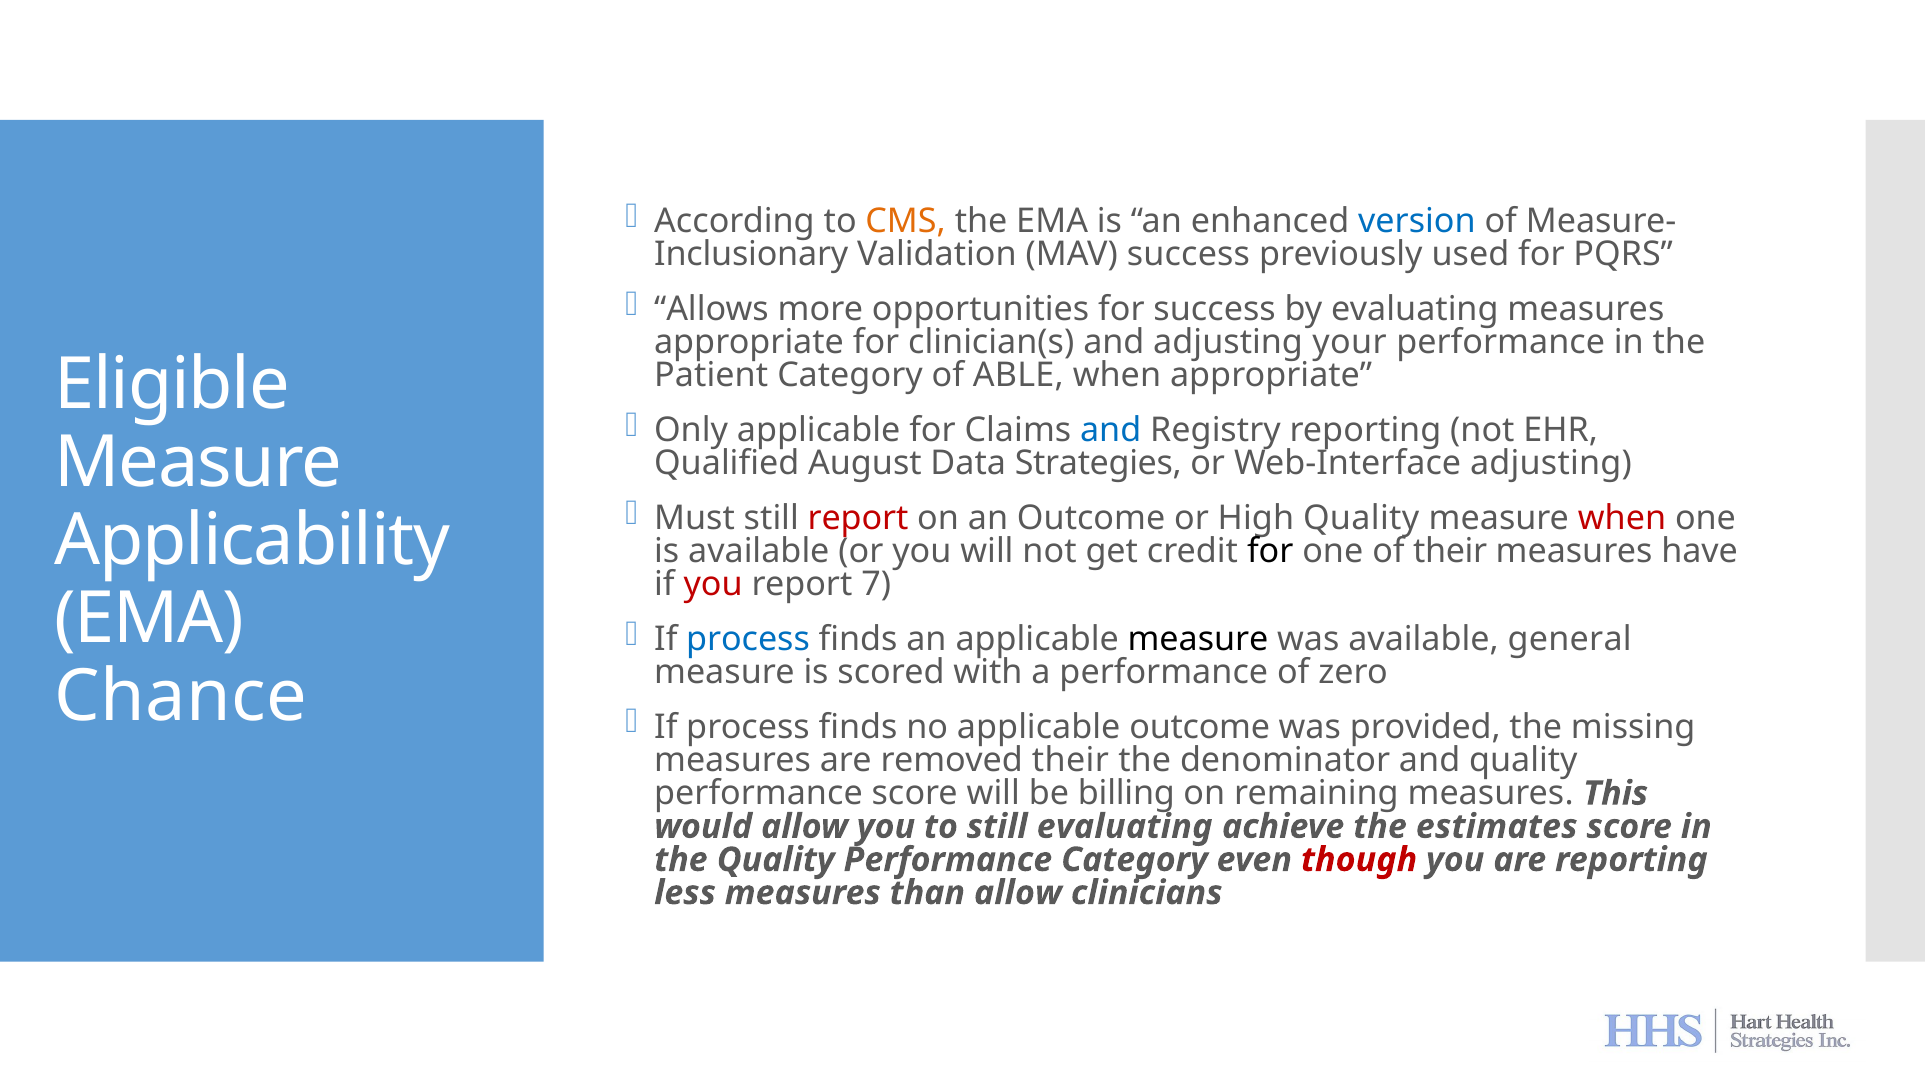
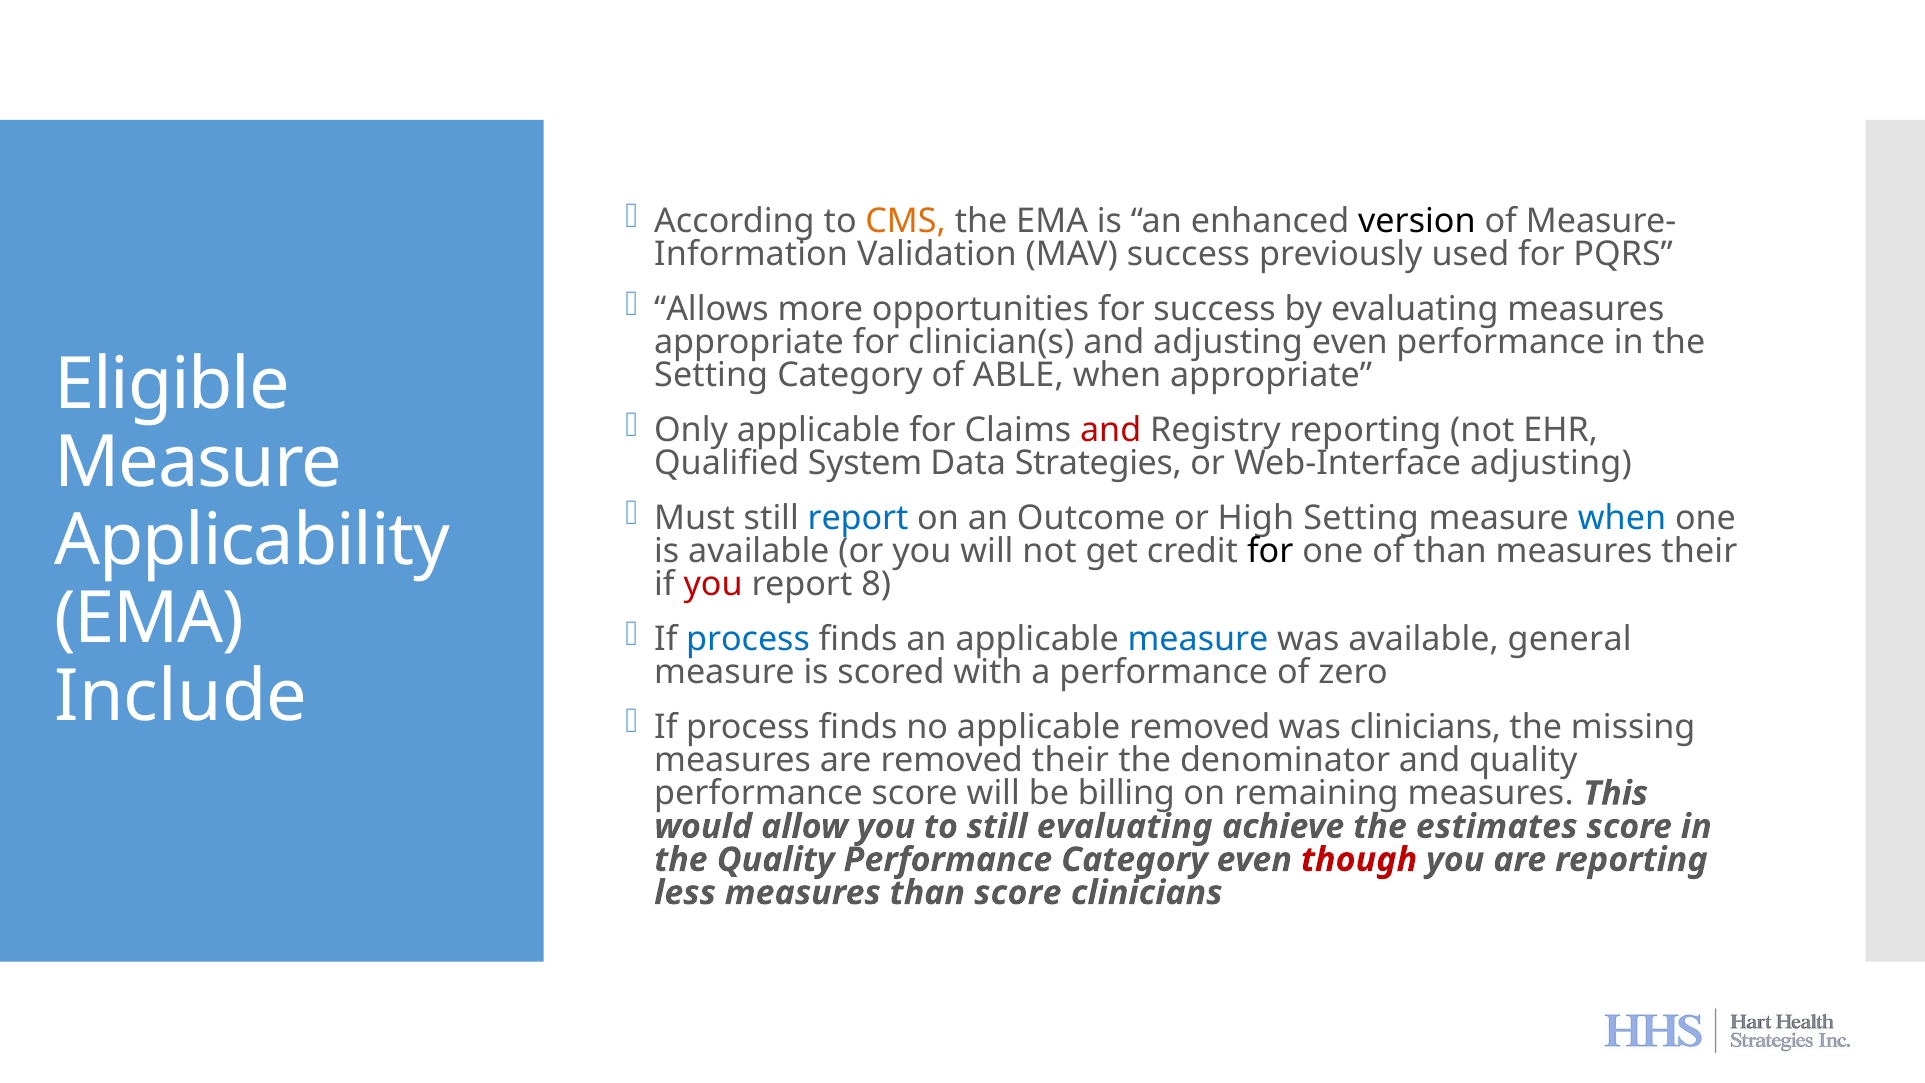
version colour: blue -> black (1417, 221)
Inclusionary: Inclusionary -> Information (751, 255)
adjusting your: your -> even (1350, 342)
Patient: Patient -> Setting (711, 376)
and colour: blue -> red (1111, 430)
August: August -> System (865, 463)
report colour: red -> blue (858, 518)
High Quality: Quality -> Setting (1361, 518)
when colour: red -> blue (1622, 518)
of their: their -> than (1450, 551)
measures have: have -> their (1699, 551)
7: 7 -> 8 (876, 584)
measure colour: black -> blue (1198, 639)
Chance: Chance -> Include (181, 696)
applicable outcome: outcome -> removed (1200, 727)
was provided: provided -> clinicians (1425, 727)
than allow: allow -> score (1018, 893)
